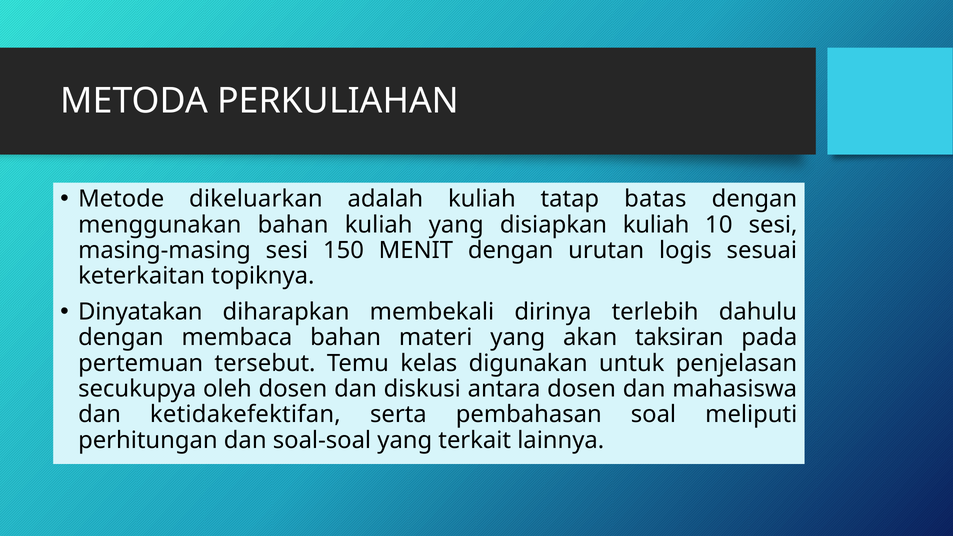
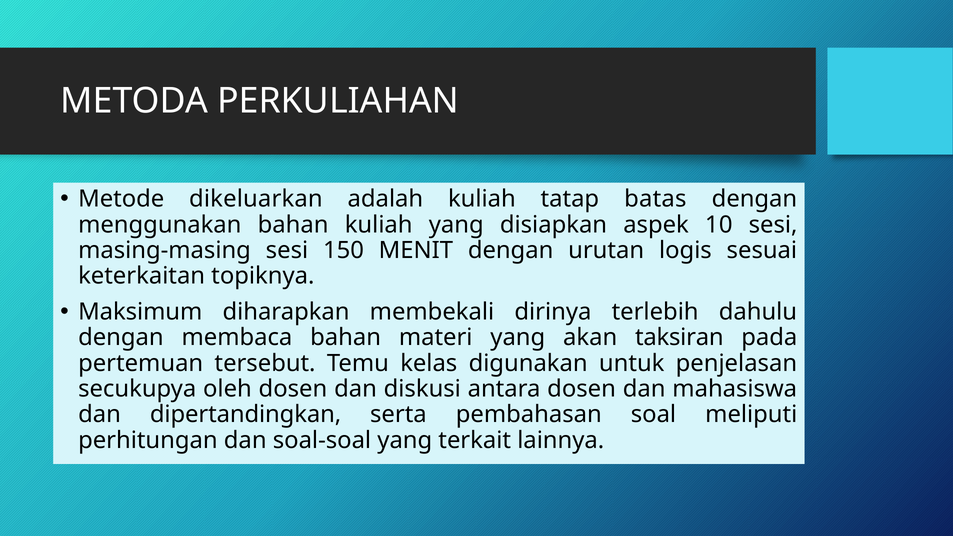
disiapkan kuliah: kuliah -> aspek (656, 225)
Dinyatakan: Dinyatakan -> Maksimum (140, 312)
ketidakefektifan: ketidakefektifan -> dipertandingkan (246, 415)
